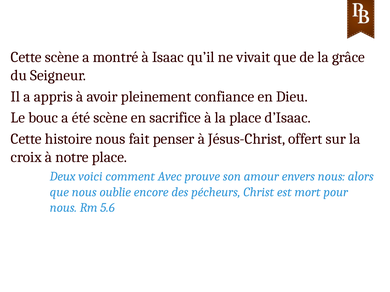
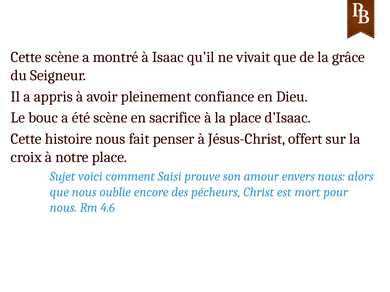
Deux: Deux -> Sujet (63, 177)
Avec: Avec -> Saisi (170, 177)
5.6: 5.6 -> 4.6 (108, 208)
